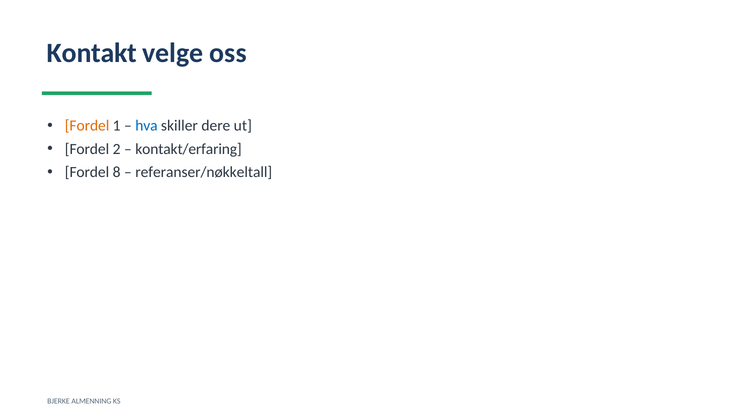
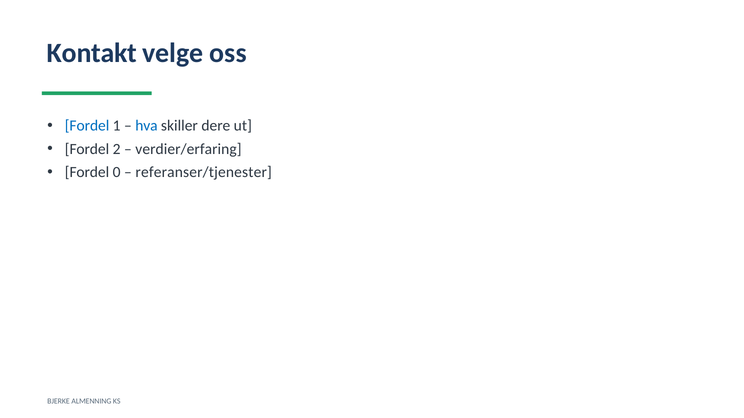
Fordel colour: orange -> blue (87, 126)
kontakt/erfaring: kontakt/erfaring -> verdier/erfaring (188, 149)
8: 8 -> 0 (117, 173)
referanser/nøkkeltall: referanser/nøkkeltall -> referanser/tjenester (204, 173)
